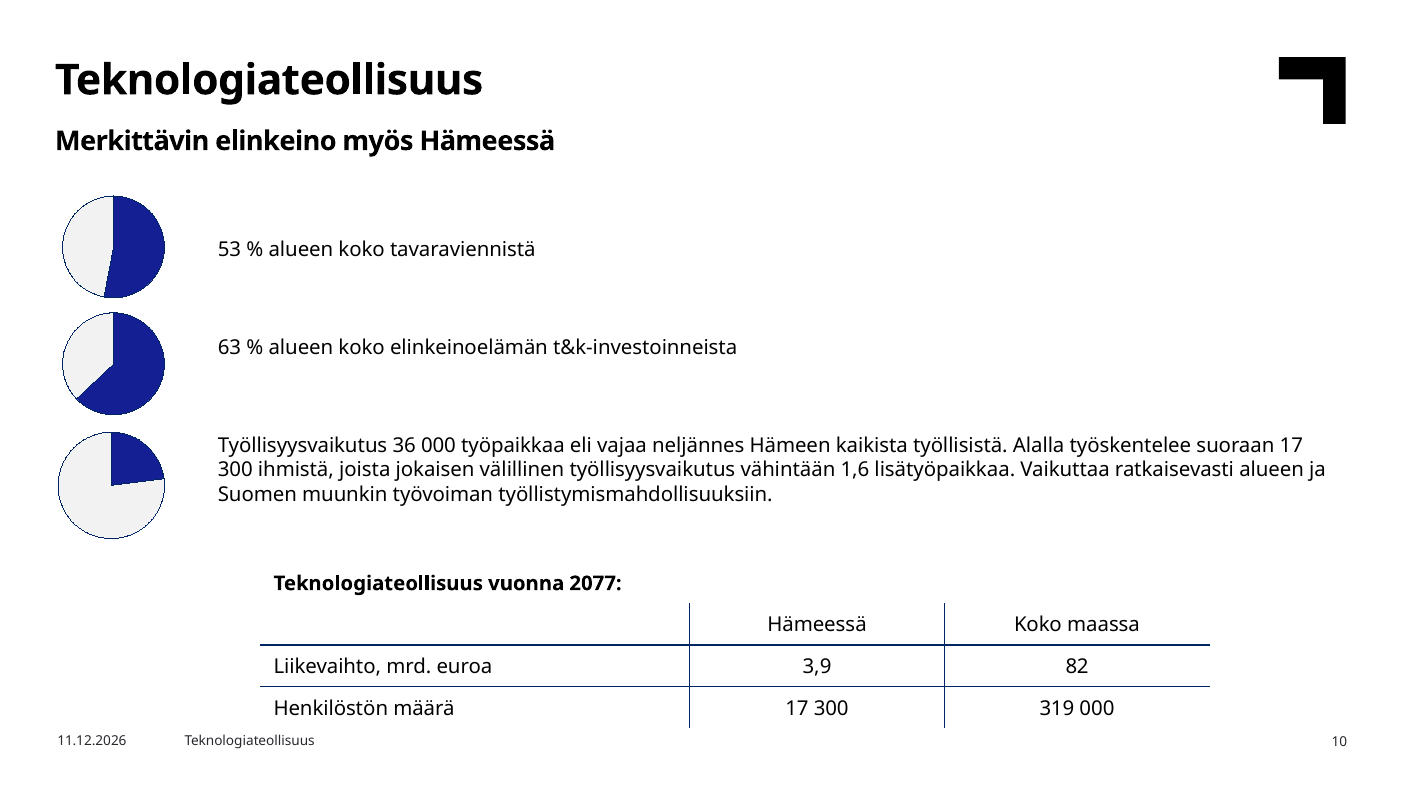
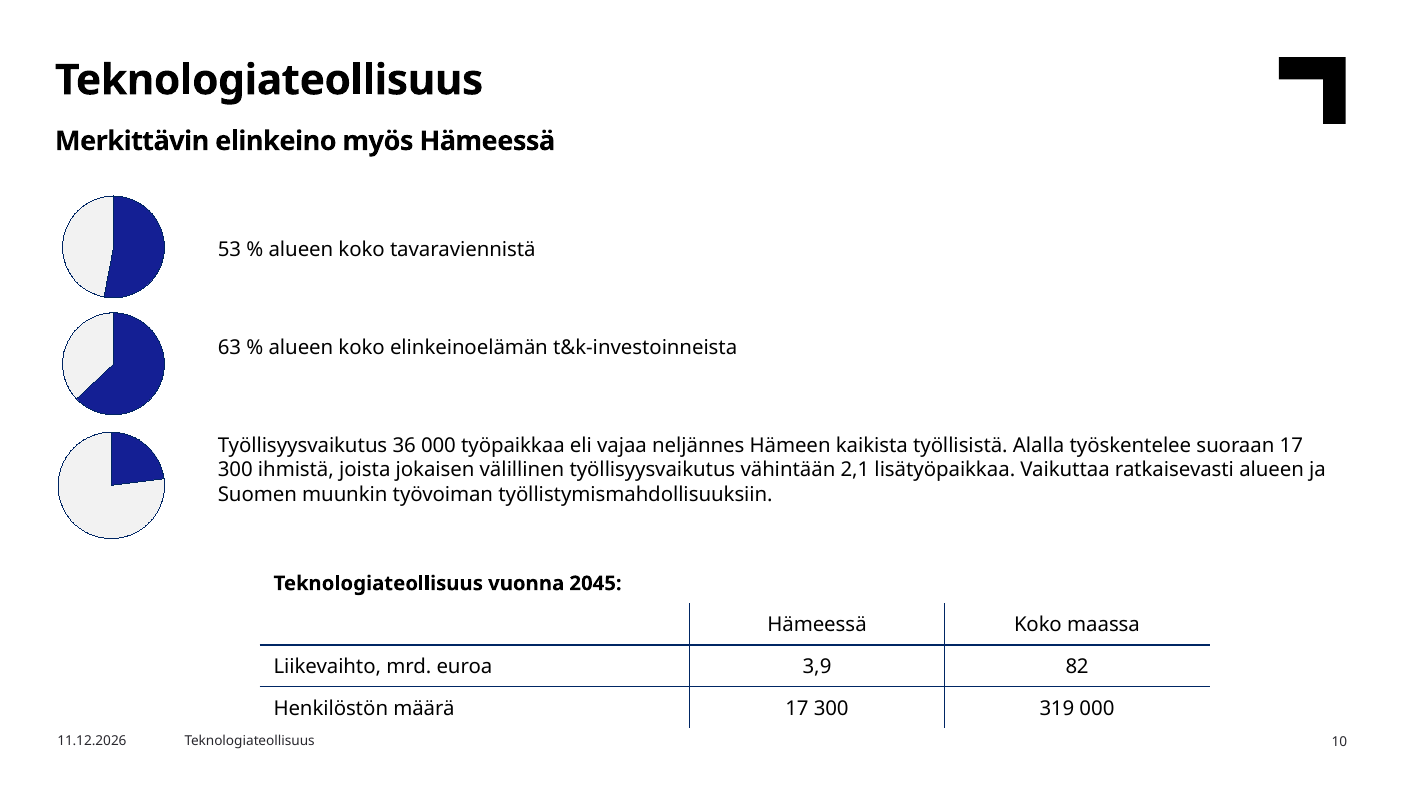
1,6: 1,6 -> 2,1 (855, 470)
2077: 2077 -> 2045 (596, 584)
